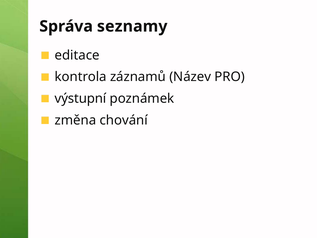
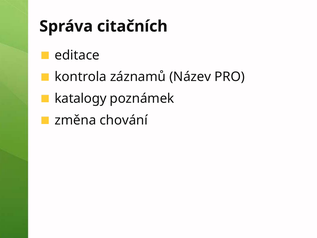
seznamy: seznamy -> citačních (132, 26)
výstupní: výstupní -> katalogy (81, 98)
